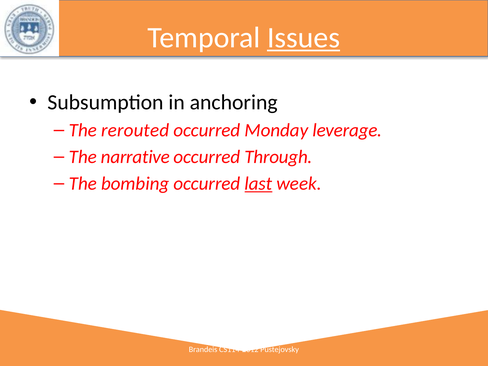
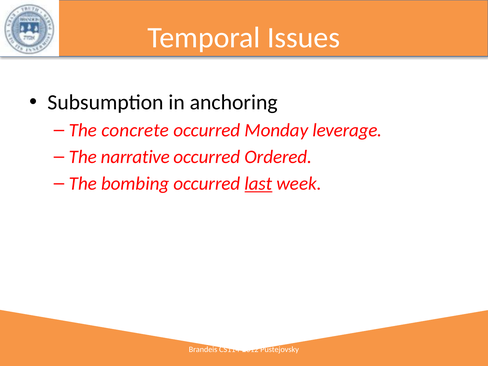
Issues underline: present -> none (304, 38)
rerouted: rerouted -> concrete (135, 130)
Through: Through -> Ordered (278, 157)
